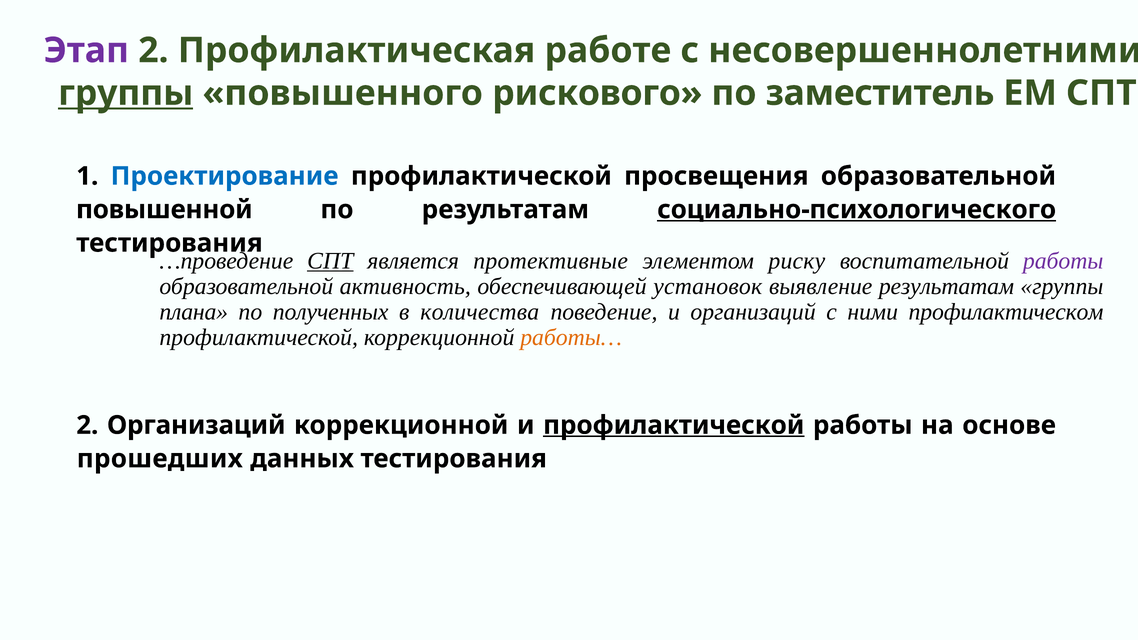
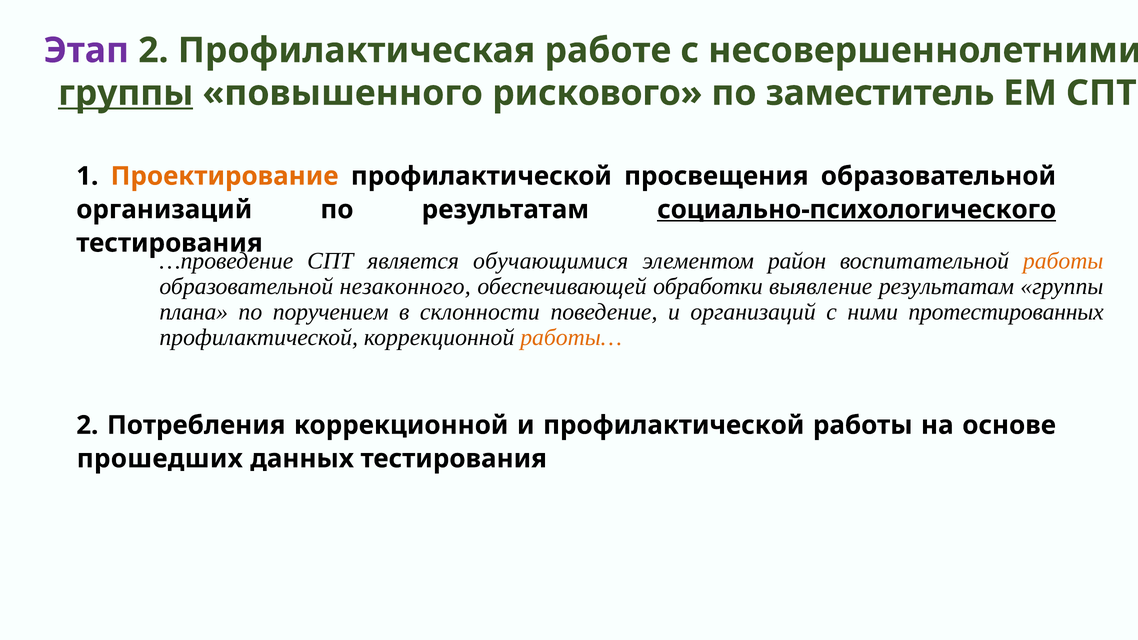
Проектирование colour: blue -> orange (225, 176)
повышенной: повышенной -> организаций (164, 210)
СПТ underline: present -> none (330, 261)
протективные: протективные -> обучающимися (551, 261)
риску: риску -> район (797, 261)
работы colour: purple -> orange (1063, 261)
активность: активность -> незаконного (405, 286)
установок: установок -> обработки (708, 286)
полученных: полученных -> поручением (331, 312)
количества: количества -> склонности (480, 312)
профилактическом: профилактическом -> протестированных (1006, 312)
2 Организаций: Организаций -> Потребления (196, 425)
профилактической underline: present -> none (674, 425)
